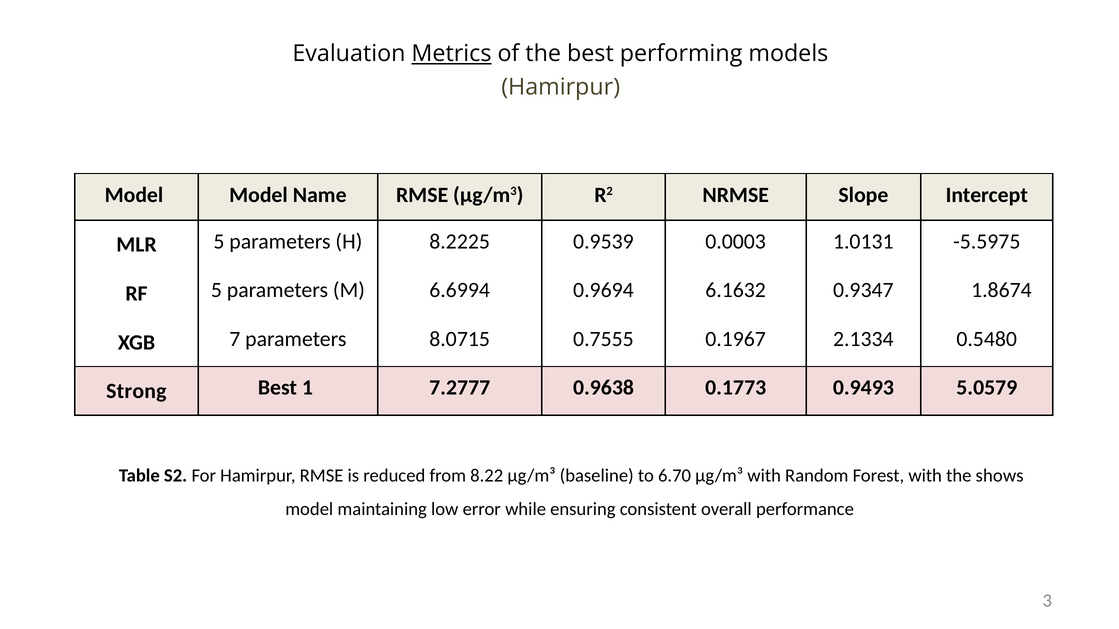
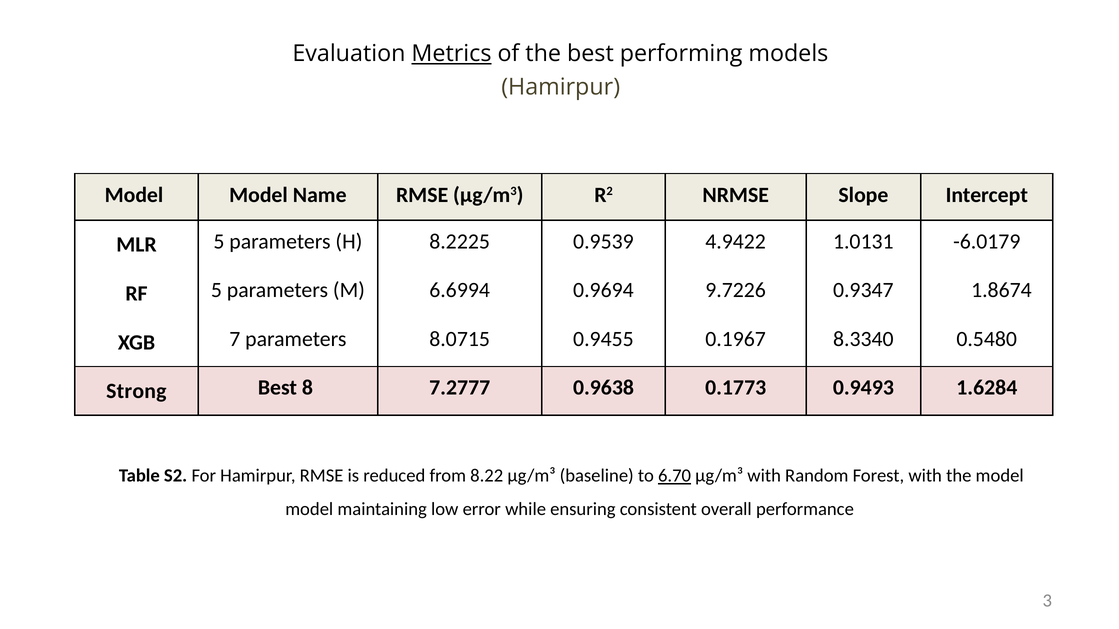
0.0003: 0.0003 -> 4.9422 (736, 242)
-5.5975: -5.5975 -> -6.0179 (987, 242)
6.1632: 6.1632 -> 9.7226 (736, 290)
0.7555: 0.7555 -> 0.9455 (603, 339)
2.1334: 2.1334 -> 8.3340 (863, 339)
1: 1 -> 8 (307, 388)
5.0579: 5.0579 -> 1.6284 (987, 388)
6.70 underline: none -> present (675, 476)
the shows: shows -> model (1000, 476)
